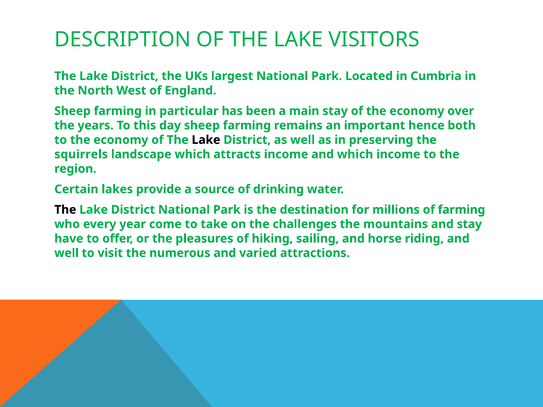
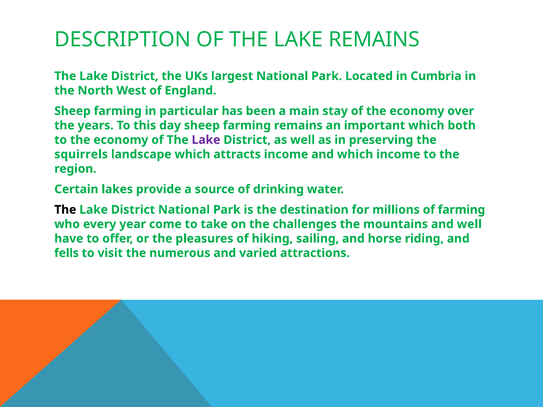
LAKE VISITORS: VISITORS -> REMAINS (374, 39)
important hence: hence -> which (426, 126)
Lake colour: black -> purple (206, 140)
and stay: stay -> well (469, 224)
well: well -> fells (67, 253)
